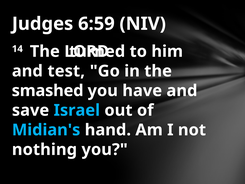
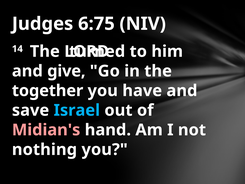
6:59: 6:59 -> 6:75 (96, 24)
test: test -> give (66, 71)
smashed: smashed -> together (48, 91)
Midian's colour: light blue -> pink (46, 130)
